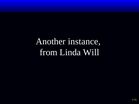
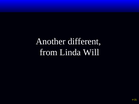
instance: instance -> different (84, 42)
